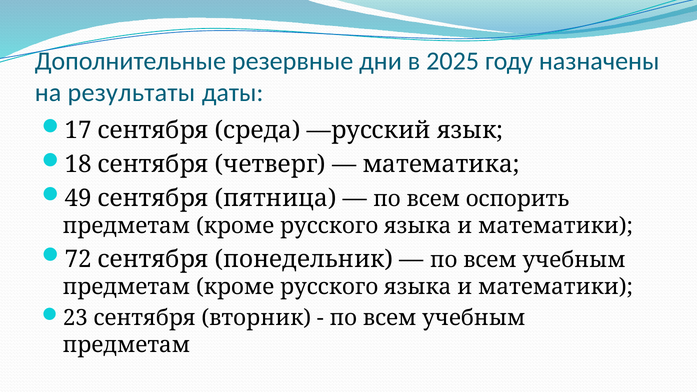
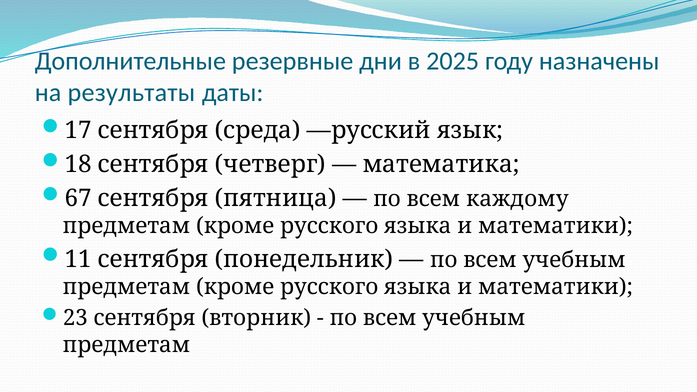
49: 49 -> 67 (78, 198)
оспорить: оспорить -> каждому (517, 199)
72: 72 -> 11 (78, 259)
